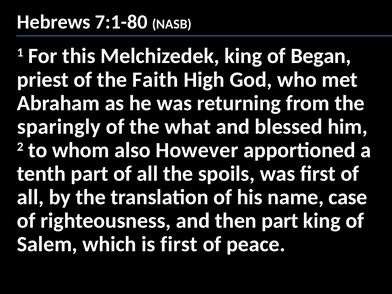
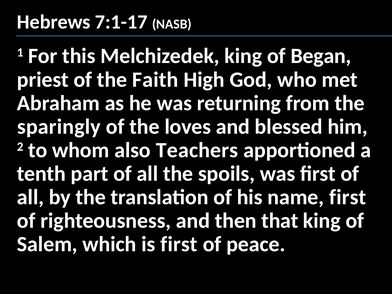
7:1-80: 7:1-80 -> 7:1-17 (121, 22)
what: what -> loves (188, 127)
However: However -> Teachers (197, 150)
name case: case -> first (348, 197)
then part: part -> that (280, 221)
